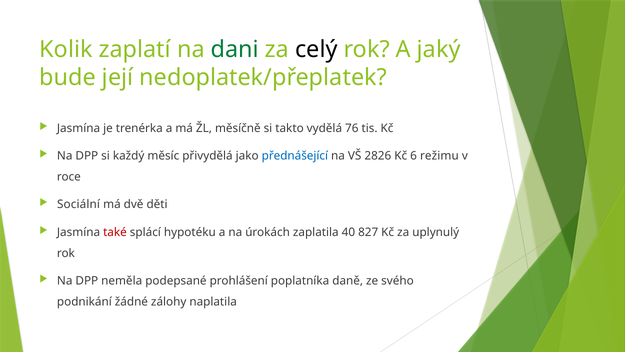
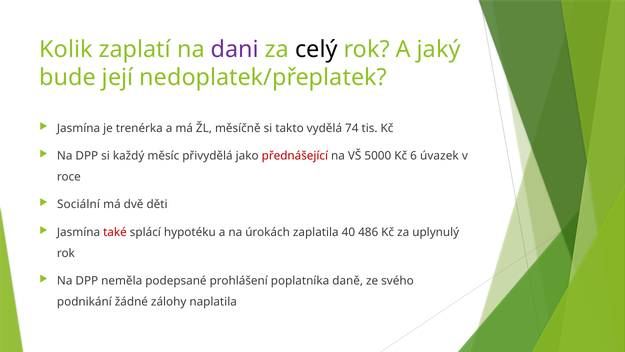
dani colour: green -> purple (235, 49)
76: 76 -> 74 (352, 128)
přednášející colour: blue -> red (295, 156)
2826: 2826 -> 5000 (378, 156)
režimu: režimu -> úvazek (439, 156)
827: 827 -> 486 (368, 232)
